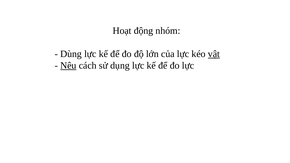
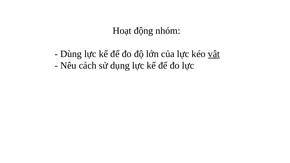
Nêu underline: present -> none (68, 66)
